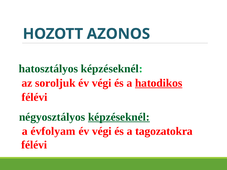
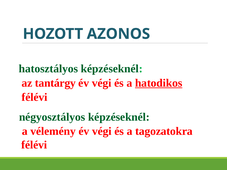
soroljuk: soroljuk -> tantárgy (55, 83)
képzéseknél underline: present -> none (119, 117)
évfolyam: évfolyam -> vélemény (53, 131)
